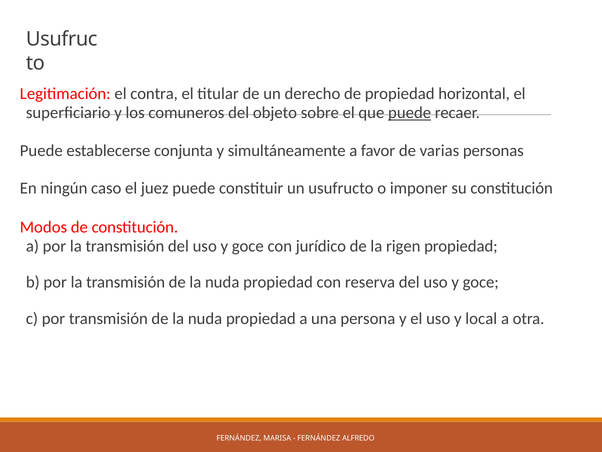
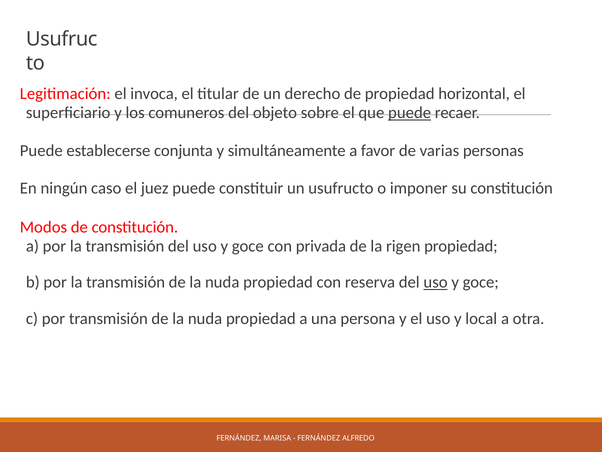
contra: contra -> invoca (154, 94)
jurídico: jurídico -> privada (321, 246)
uso underline: none -> present (436, 282)
